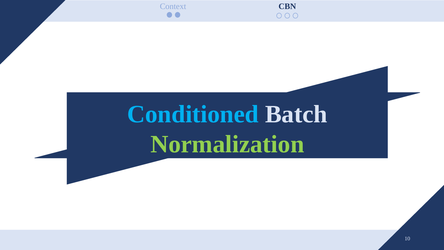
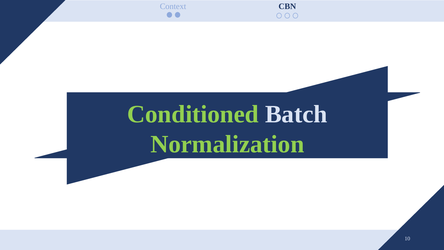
Conditioned colour: light blue -> light green (193, 114)
